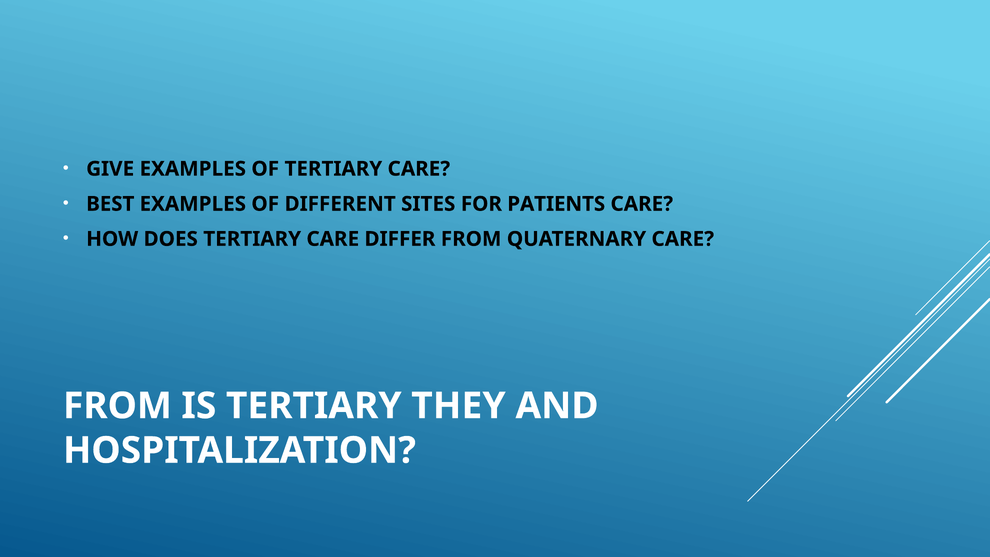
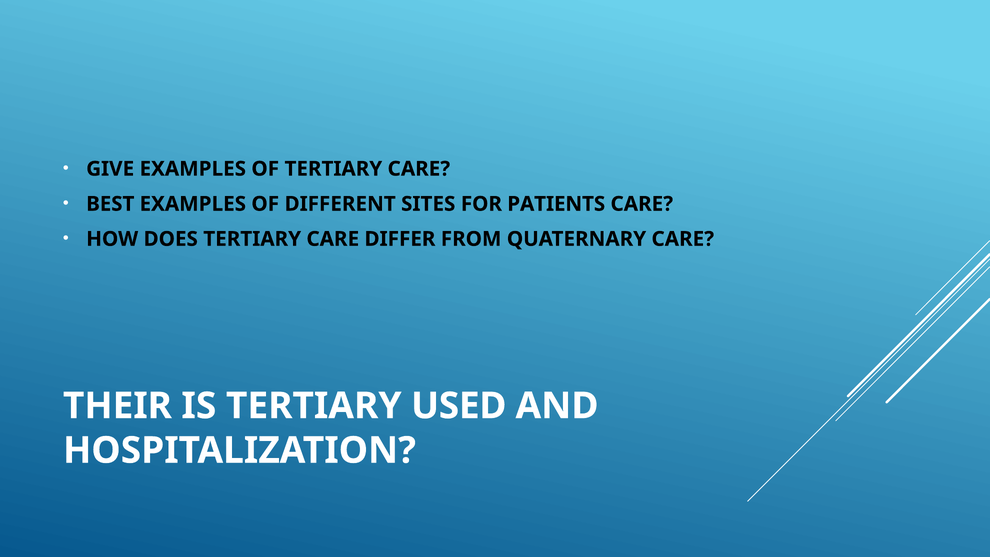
FROM: FROM -> THEIR (117, 406)
THEY: THEY -> USED (459, 406)
